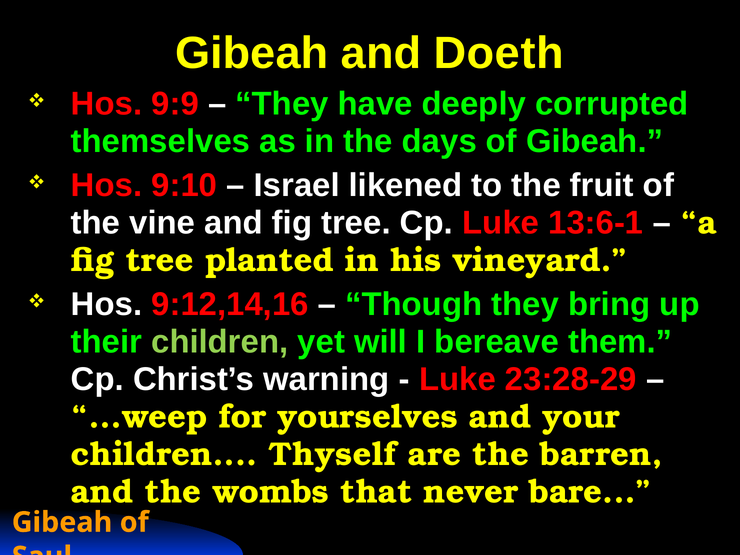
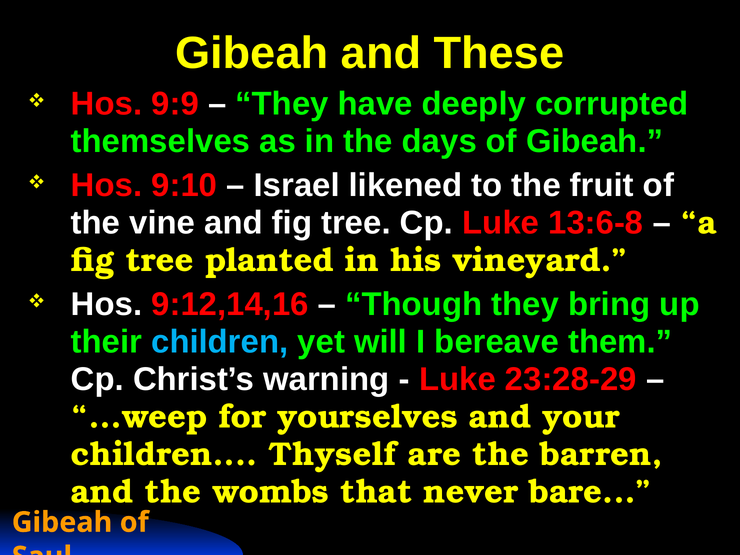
Doeth: Doeth -> These (499, 54)
13:6-1: 13:6-1 -> 13:6-8 (596, 223)
children colour: light green -> light blue (220, 342)
